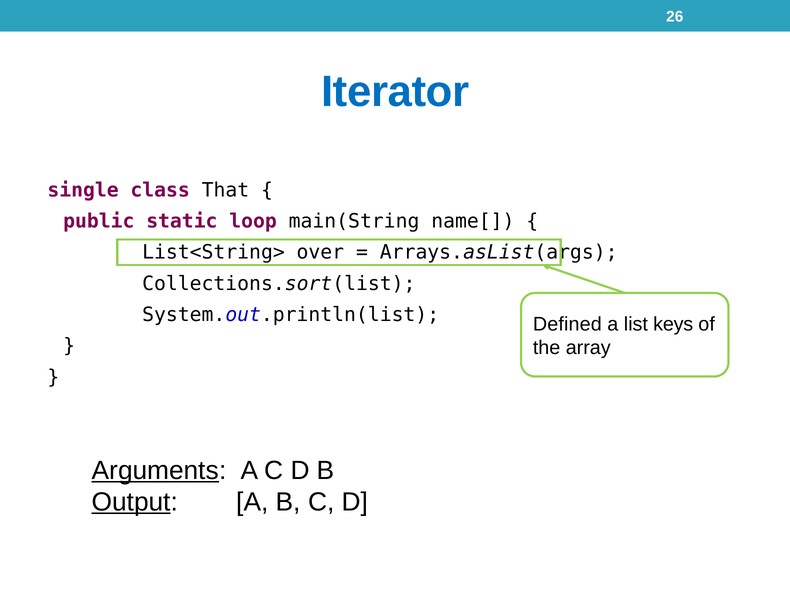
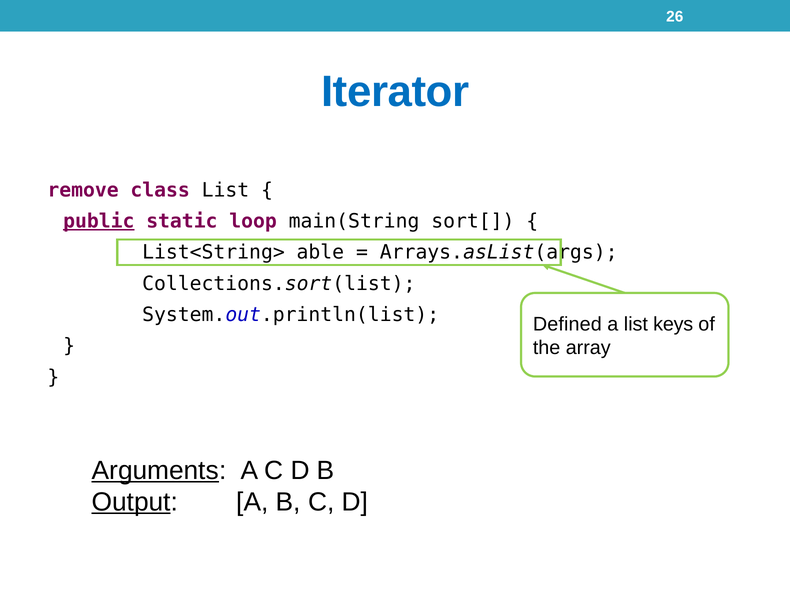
single: single -> remove (83, 190)
class That: That -> List (225, 190)
public underline: none -> present (99, 221)
name[: name[ -> sort[ (473, 221)
over: over -> able (320, 253)
